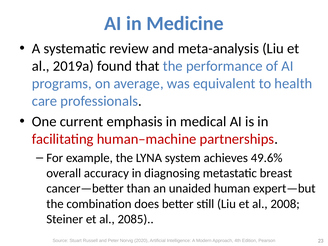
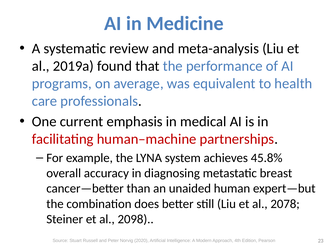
49.6%: 49.6% -> 45.8% (267, 158)
2008: 2008 -> 2078 (285, 204)
2085: 2085 -> 2098 (136, 219)
